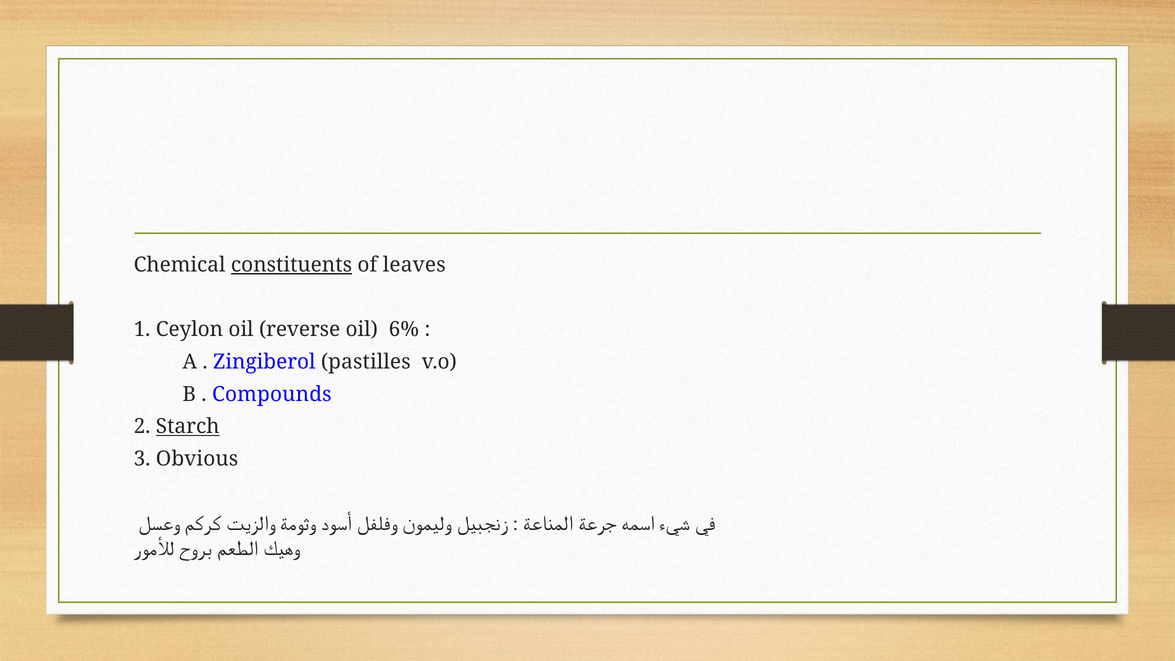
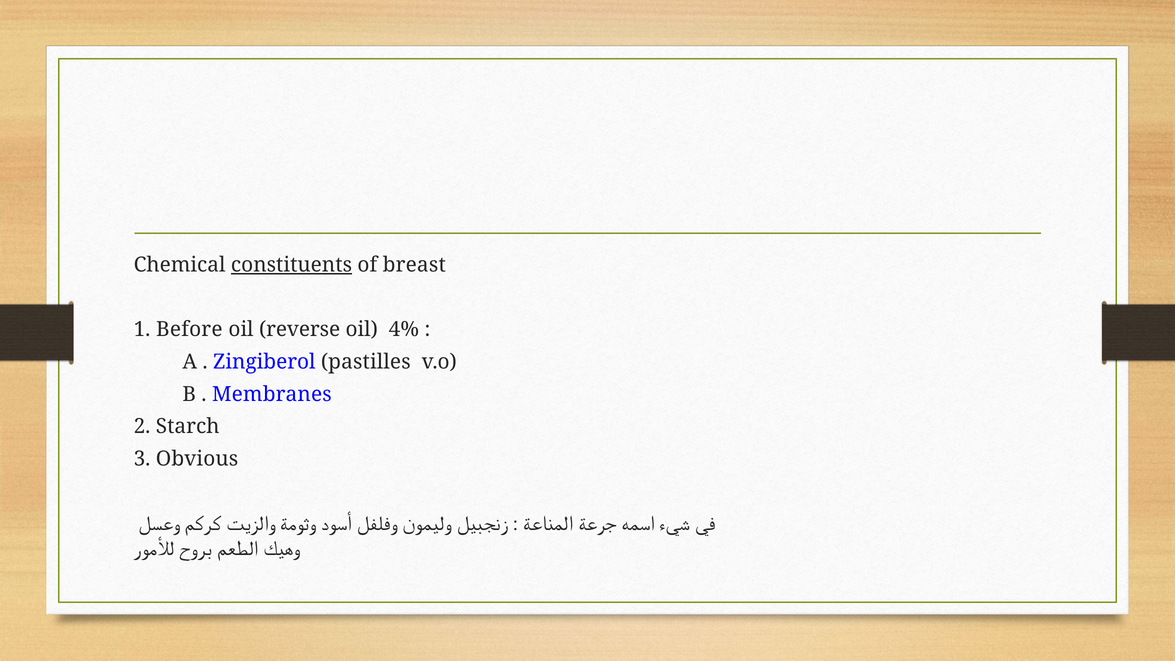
leaves: leaves -> breast (414, 265)
Ceylon: Ceylon -> Before (189, 329)
6%: 6% -> 4% (404, 329)
Compounds: Compounds -> Membranes (272, 394)
Starch underline: present -> none (188, 426)
